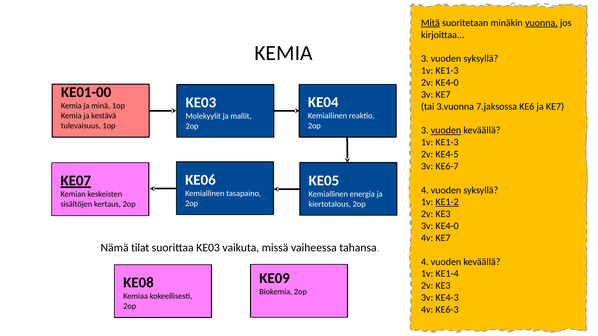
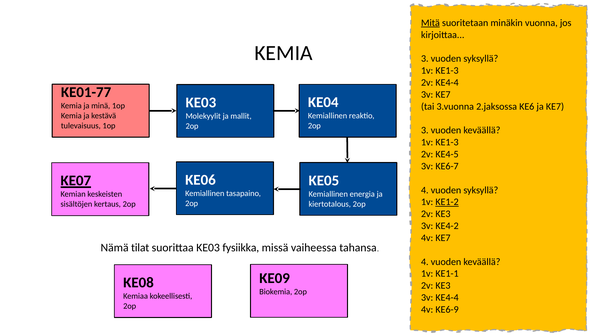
vuonna underline: present -> none (541, 23)
2v KE4-0: KE4-0 -> KE4-4 (447, 83)
KE01-00: KE01-00 -> KE01-77 (86, 92)
7.jaksossa: 7.jaksossa -> 2.jaksossa (497, 107)
vuoden underline: present -> none (446, 131)
3v KE4-0: KE4-0 -> KE4-2 (447, 226)
vaikuta: vaikuta -> fysiikka (241, 248)
KE1-4: KE1-4 -> KE1-1 (447, 274)
3v KE4-3: KE4-3 -> KE4-4 (447, 298)
KE6-3: KE6-3 -> KE6-9 (447, 310)
